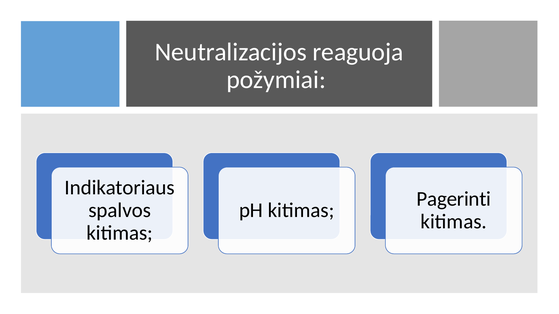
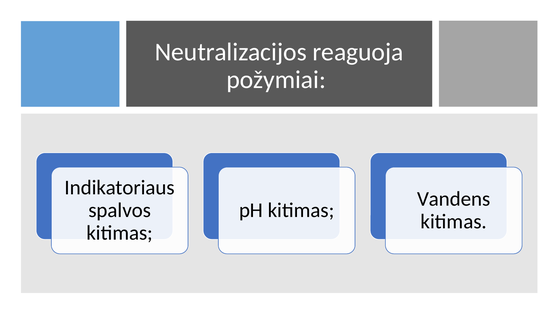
Pagerinti: Pagerinti -> Vandens (454, 199)
